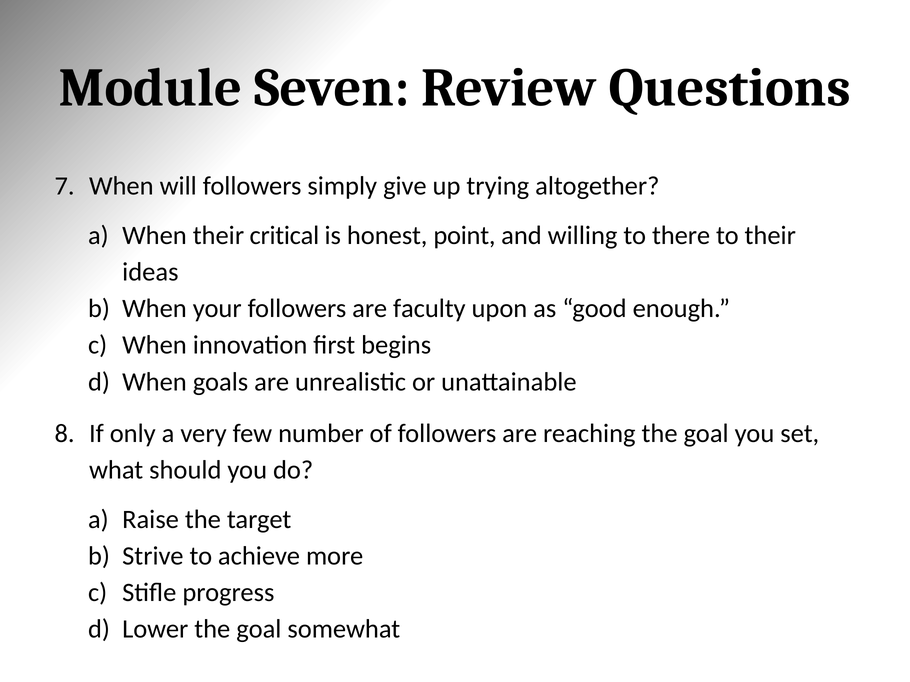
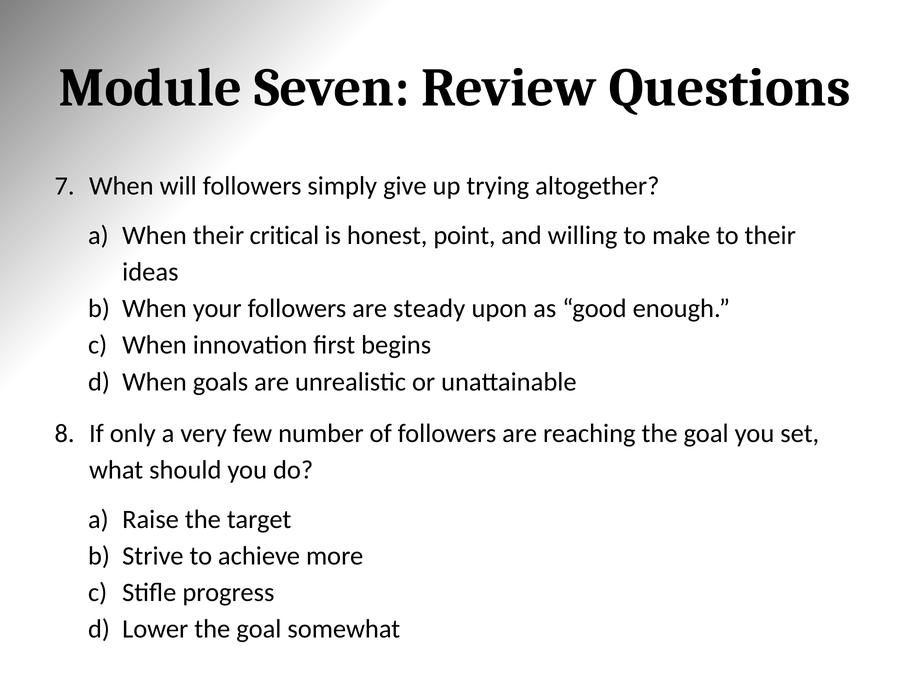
there: there -> make (681, 236)
faculty: faculty -> steady (429, 309)
